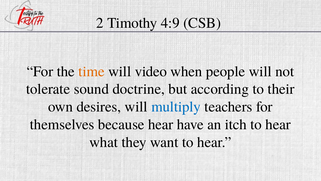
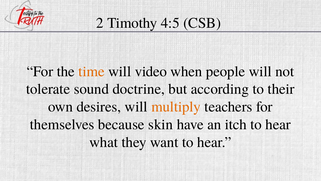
4:9: 4:9 -> 4:5 (170, 23)
multiply colour: blue -> orange (176, 107)
because hear: hear -> skin (161, 124)
